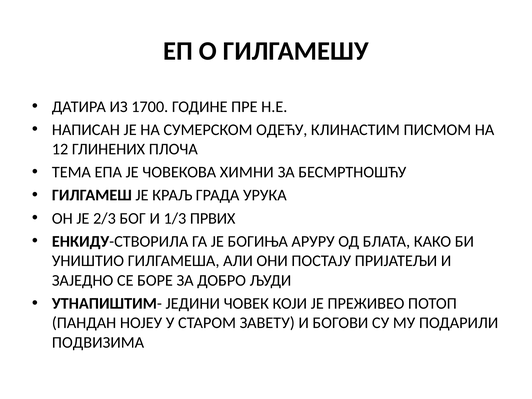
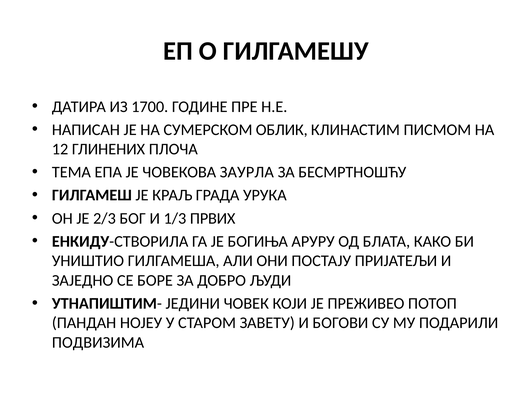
ОДЕЋУ: ОДЕЋУ -> ОБЛИК (282, 130)
ХИМНИ: ХИМНИ -> ЗАУРЛА (247, 172)
